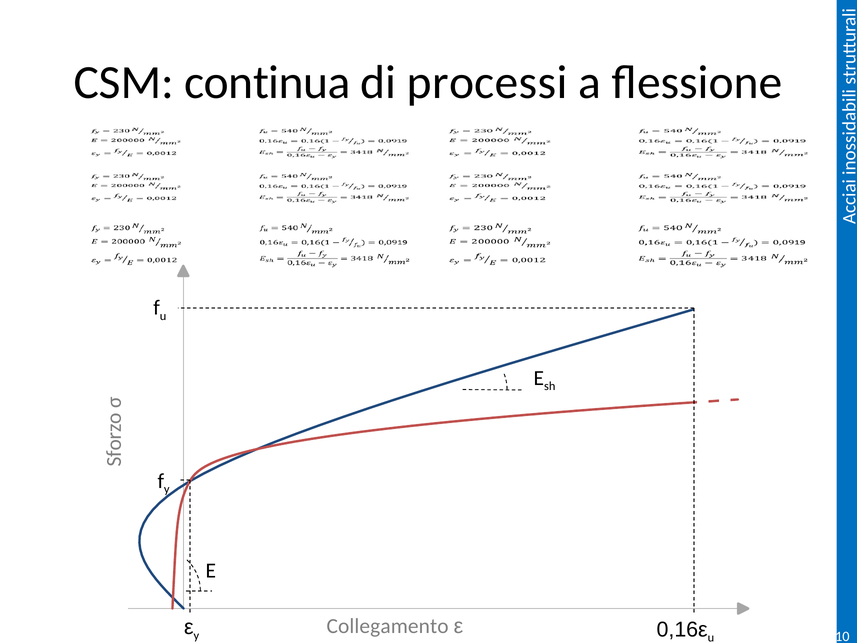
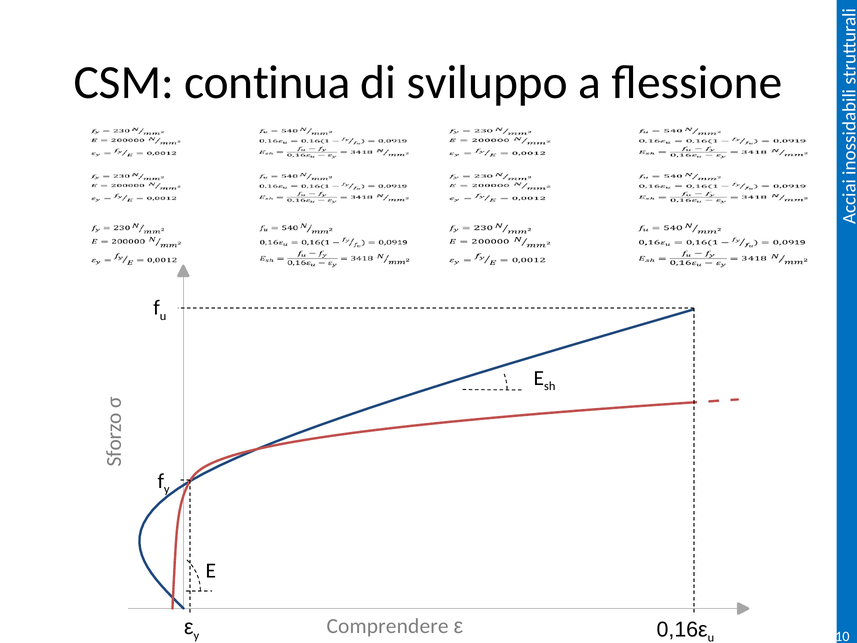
processi: processi -> sviluppo (487, 83)
Collegamento: Collegamento -> Comprendere (388, 626)
